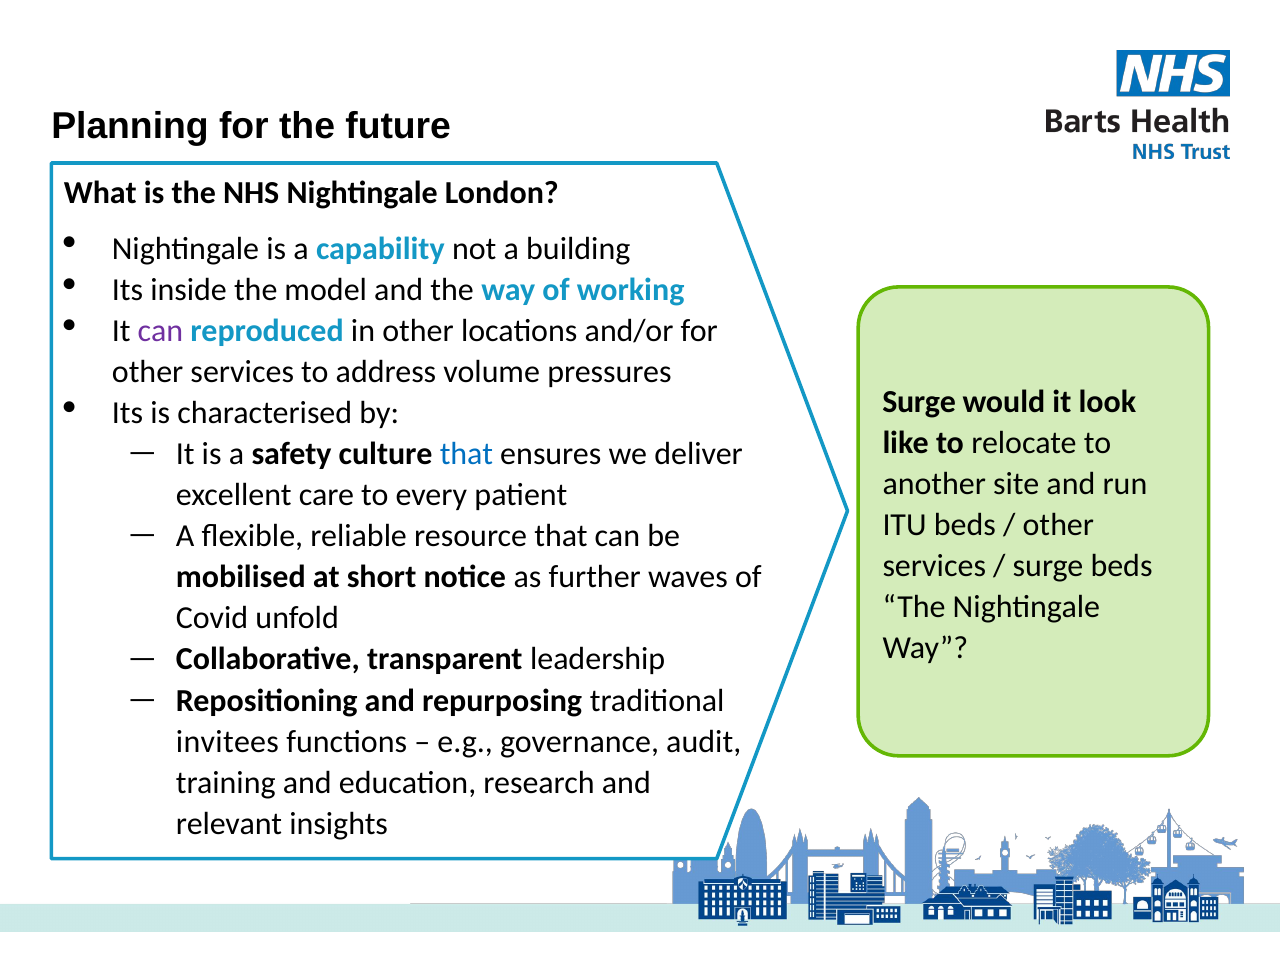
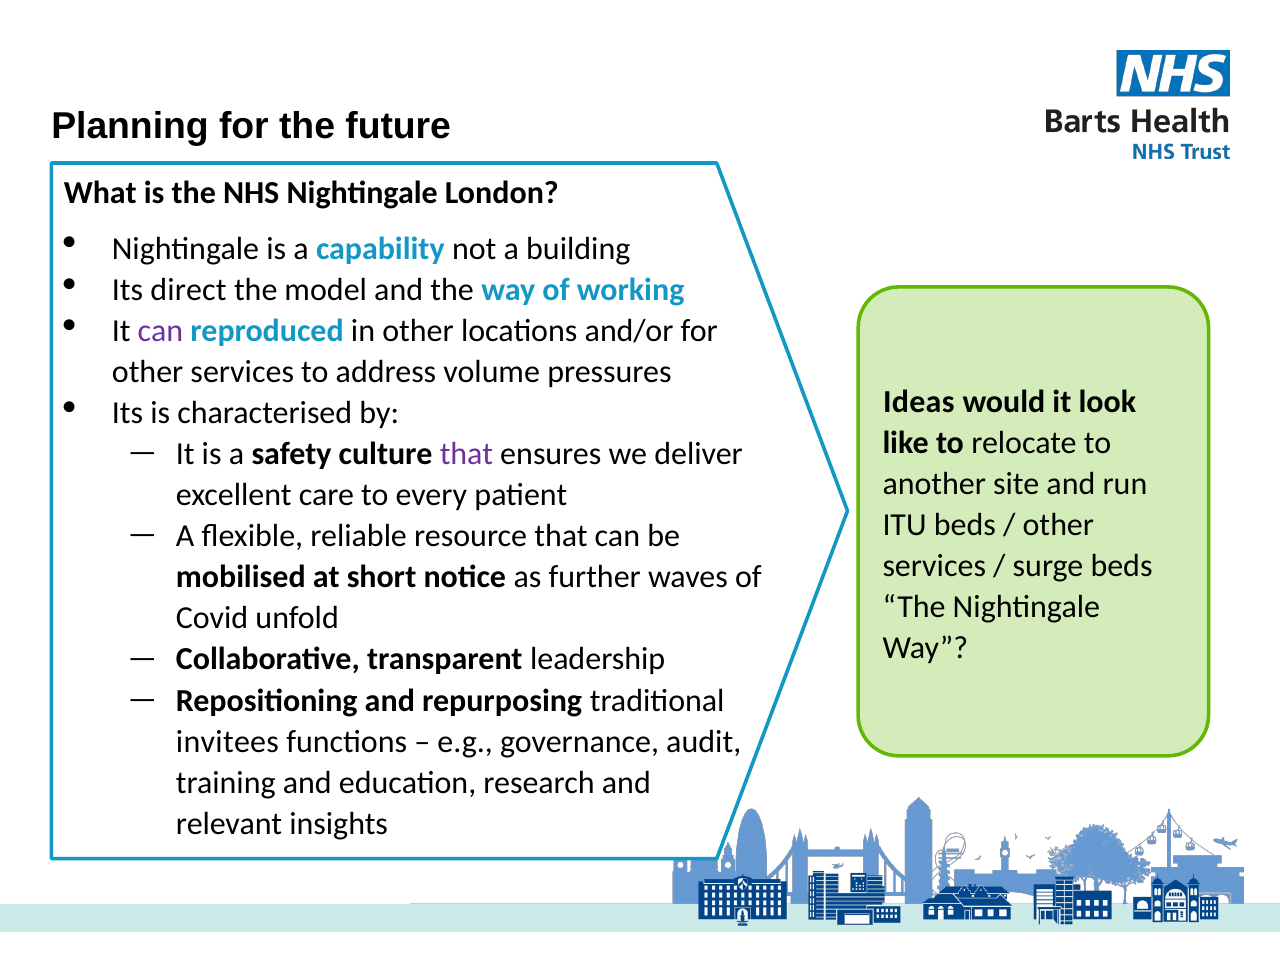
inside: inside -> direct (188, 290)
Surge: Surge -> Ideas (919, 402)
that colour: blue -> purple (466, 454)
